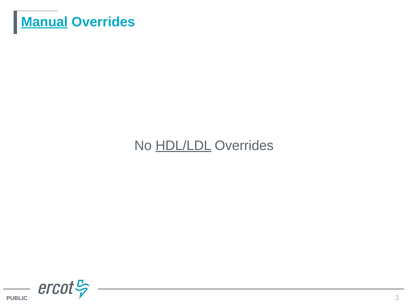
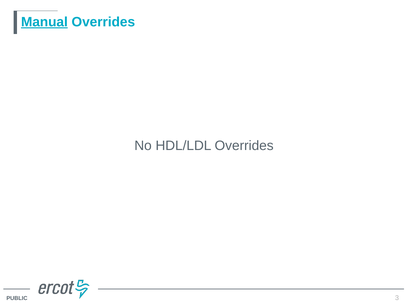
HDL/LDL underline: present -> none (183, 146)
